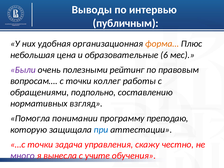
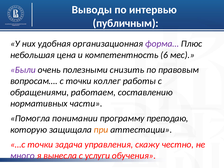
форма… colour: orange -> purple (162, 44)
образовательные: образовательные -> компетентность (122, 55)
рейтинг: рейтинг -> снизить (127, 70)
подпольно: подпольно -> работаем (93, 92)
взгляд: взгляд -> части (86, 103)
при colour: blue -> orange (101, 130)
учите: учите -> услуги (97, 156)
